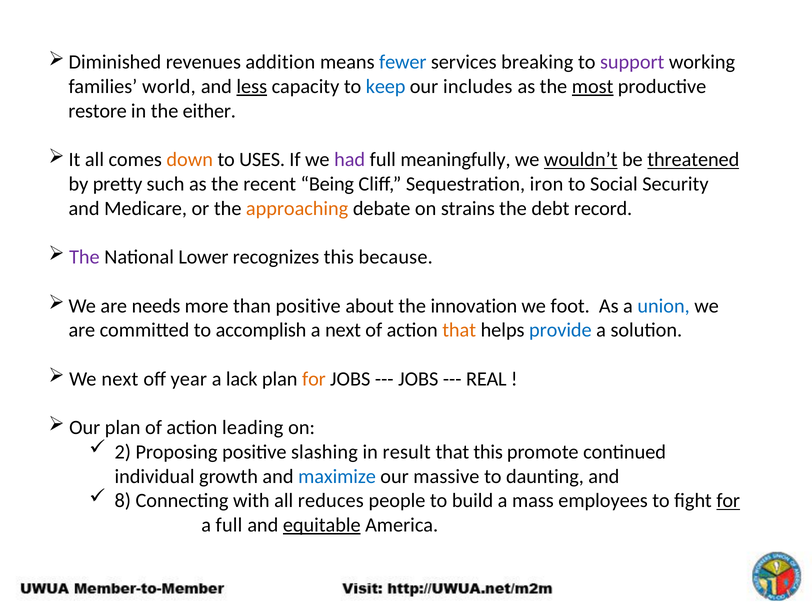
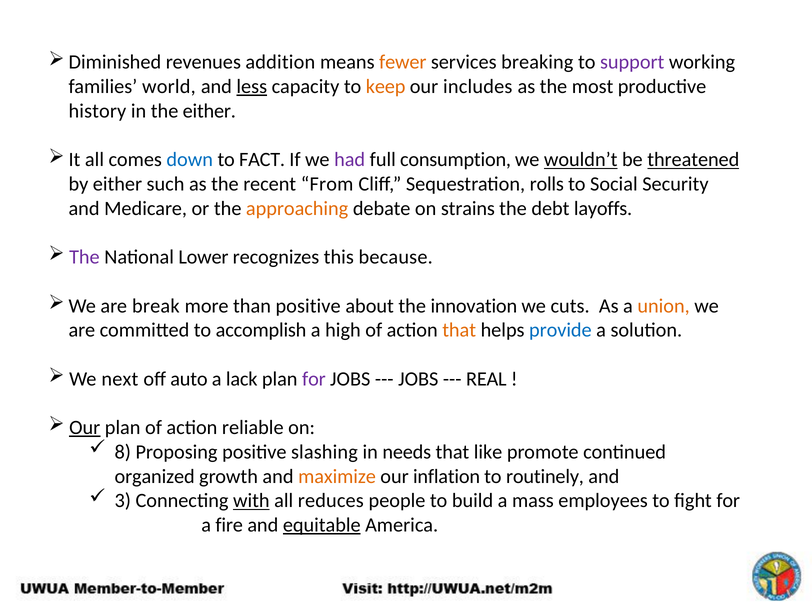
fewer colour: blue -> orange (403, 62)
keep colour: blue -> orange (386, 87)
most underline: present -> none (593, 87)
restore: restore -> history (97, 111)
down colour: orange -> blue (190, 160)
USES: USES -> FACT (262, 160)
meaningfully: meaningfully -> consumption (456, 160)
by pretty: pretty -> either (117, 184)
Being: Being -> From (327, 184)
iron: iron -> rolls (547, 184)
record: record -> layoffs (603, 208)
needs: needs -> break (156, 306)
foot: foot -> cuts (570, 306)
union colour: blue -> orange (664, 306)
a next: next -> high (343, 330)
year: year -> auto (189, 379)
for colour: orange -> purple (314, 379)
Our underline: none -> present (85, 428)
leading: leading -> reliable (253, 428)
2: 2 -> 8 (123, 452)
result: result -> needs (407, 452)
that this: this -> like (488, 452)
individual: individual -> organized (155, 476)
maximize colour: blue -> orange (337, 476)
massive: massive -> inflation (447, 476)
daunting: daunting -> routinely (545, 476)
8: 8 -> 3 (123, 501)
with underline: none -> present (251, 501)
for underline: present -> none (728, 501)
a full: full -> fire (229, 525)
